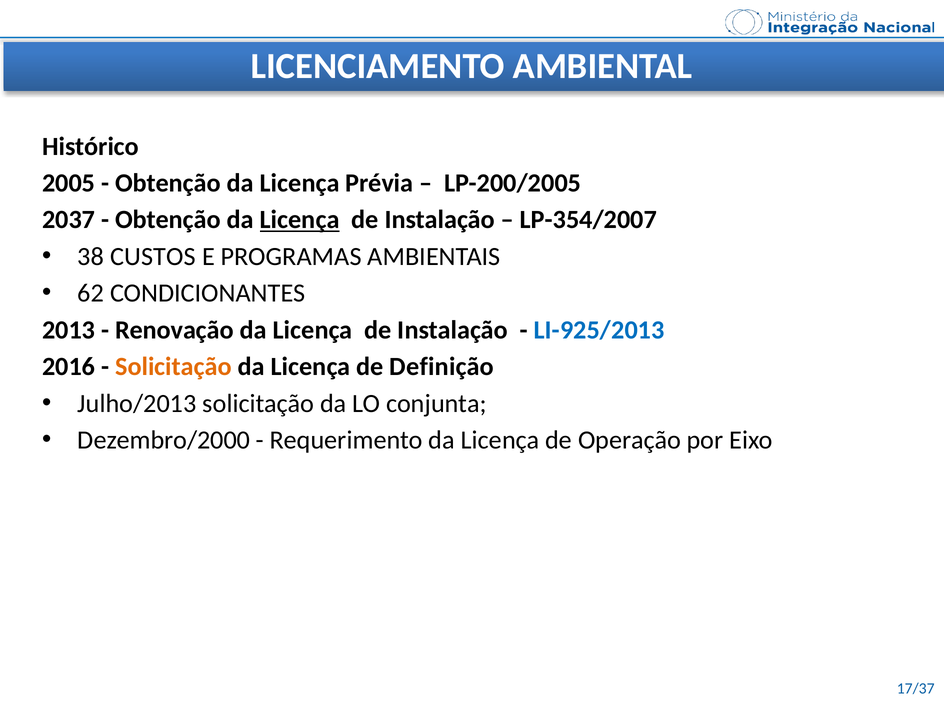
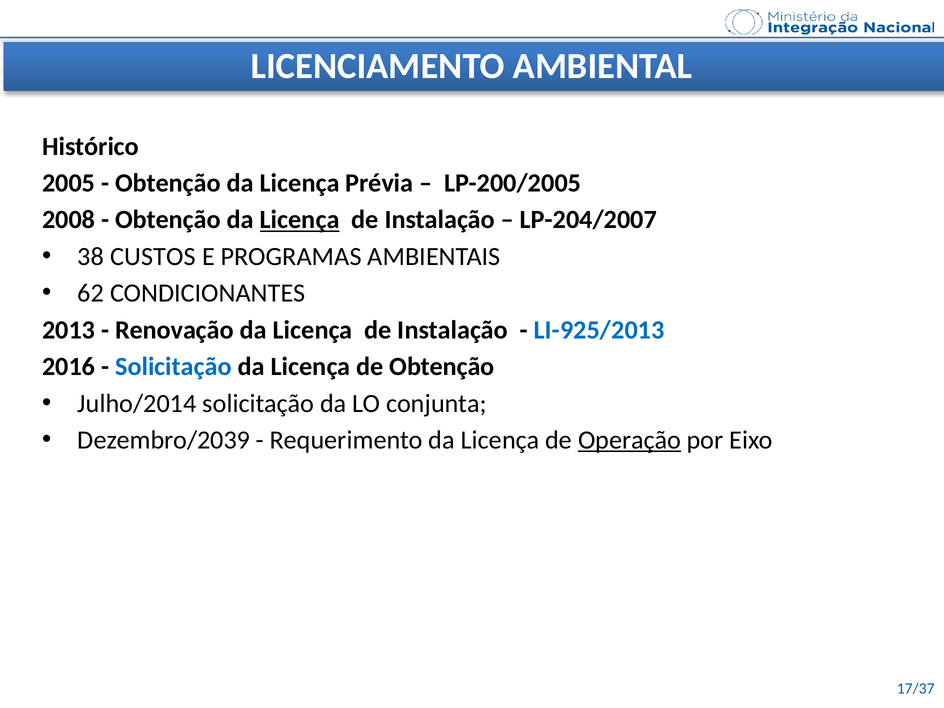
2037: 2037 -> 2008 (69, 220)
LP-354/2007: LP-354/2007 -> LP-204/2007 (588, 220)
Solicitação colour: orange -> blue (173, 367)
de Definição: Definição -> Obtenção (442, 367)
Julho/2013: Julho/2013 -> Julho/2014 (137, 403)
Dezembro/2000: Dezembro/2000 -> Dezembro/2039 (164, 440)
Operação underline: none -> present (629, 440)
